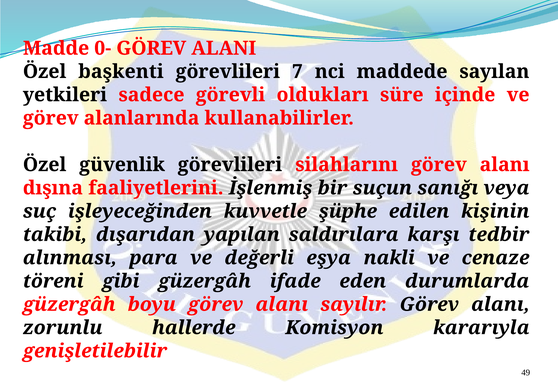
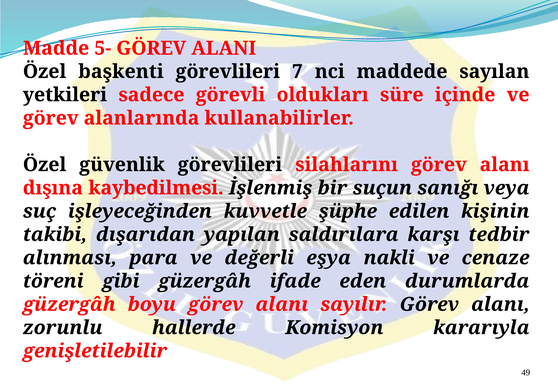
0-: 0- -> 5- (103, 48)
faaliyetlerini: faaliyetlerini -> kaybedilmesi (156, 188)
